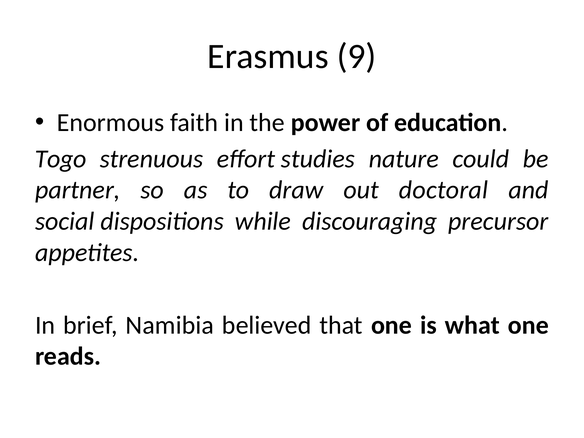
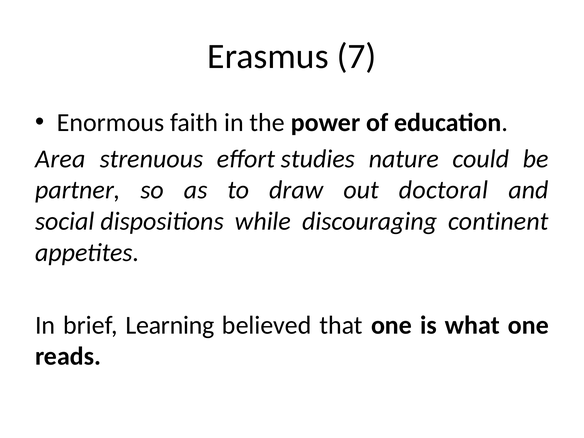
9: 9 -> 7 (357, 57)
Togo: Togo -> Area (60, 159)
precursor: precursor -> continent (498, 221)
Namibia: Namibia -> Learning (170, 325)
